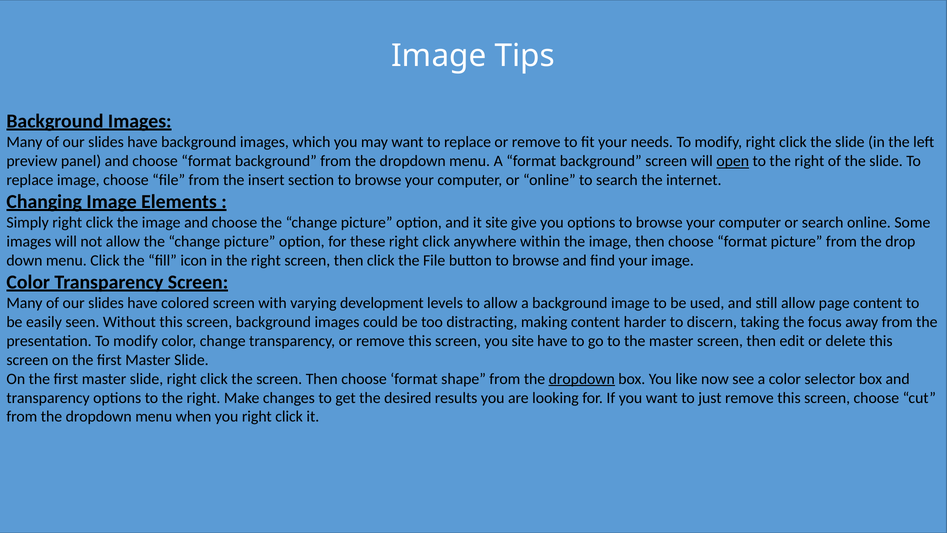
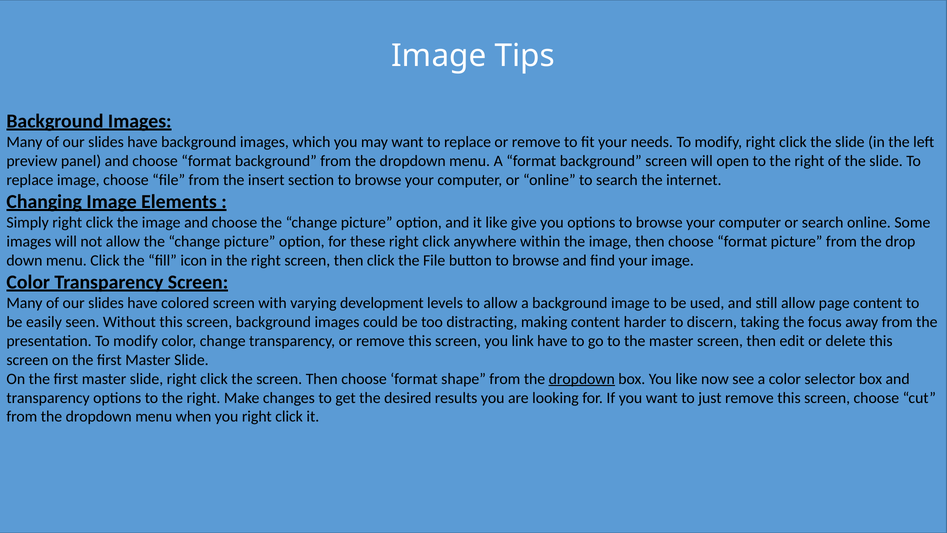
open underline: present -> none (733, 161)
it site: site -> like (496, 222)
you site: site -> link (523, 341)
